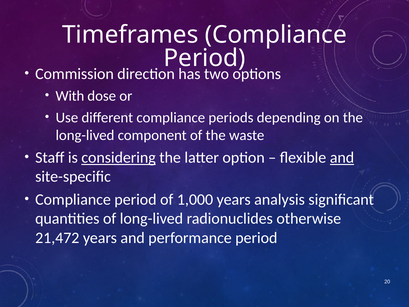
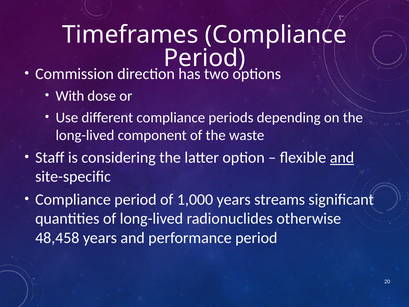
considering underline: present -> none (119, 157)
analysis: analysis -> streams (280, 199)
21,472: 21,472 -> 48,458 (57, 238)
